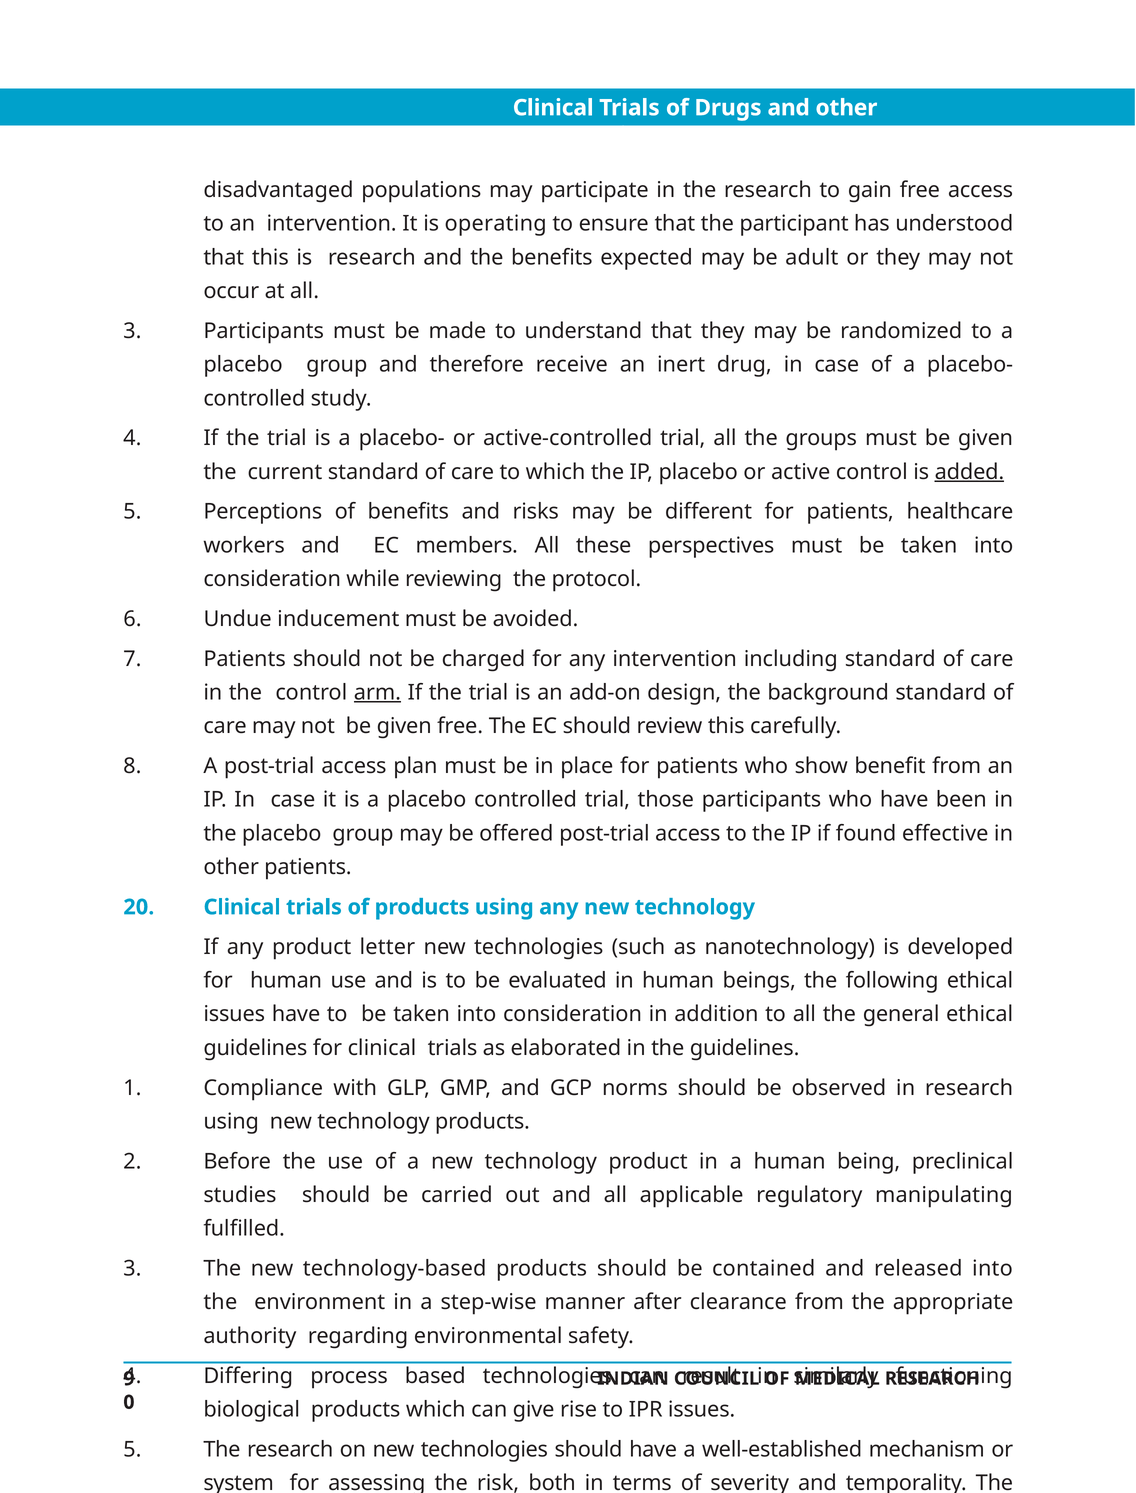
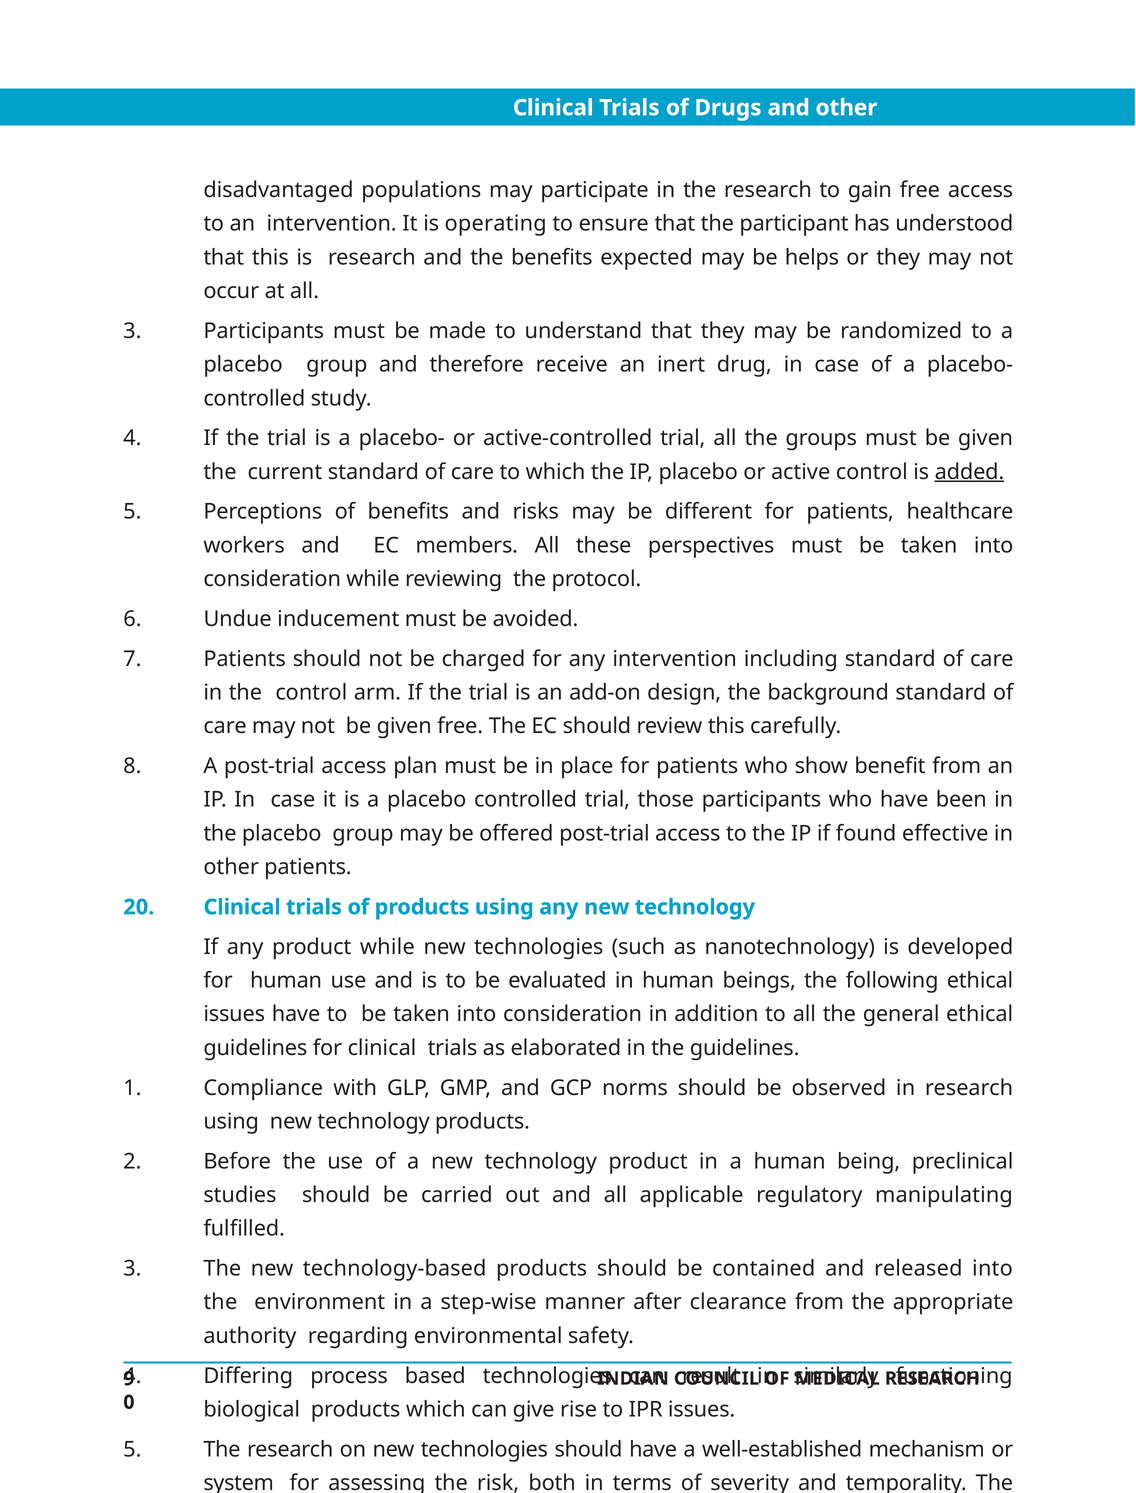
adult: adult -> helps (812, 257)
arm underline: present -> none (377, 692)
product letter: letter -> while (387, 947)
